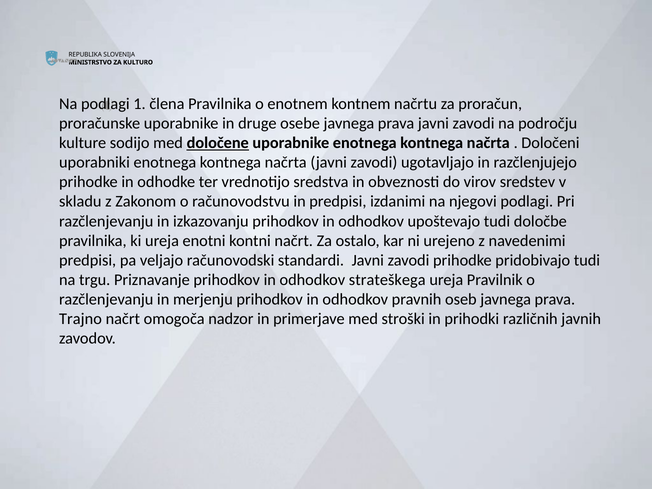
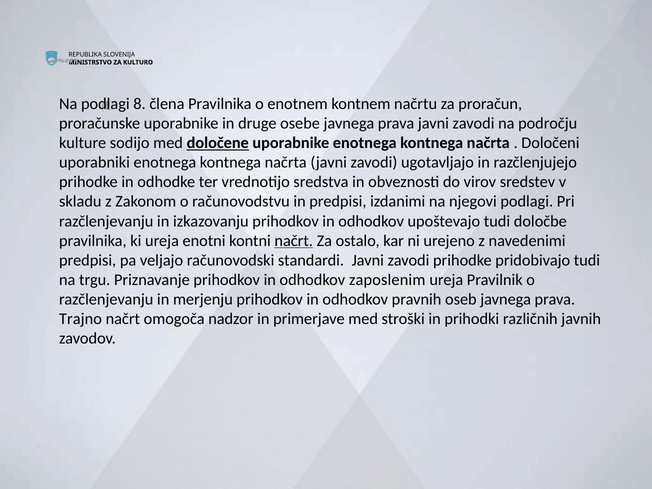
1: 1 -> 8 (140, 104)
načrt underline: none -> present (294, 241)
strateškega: strateškega -> zaposlenim (387, 280)
